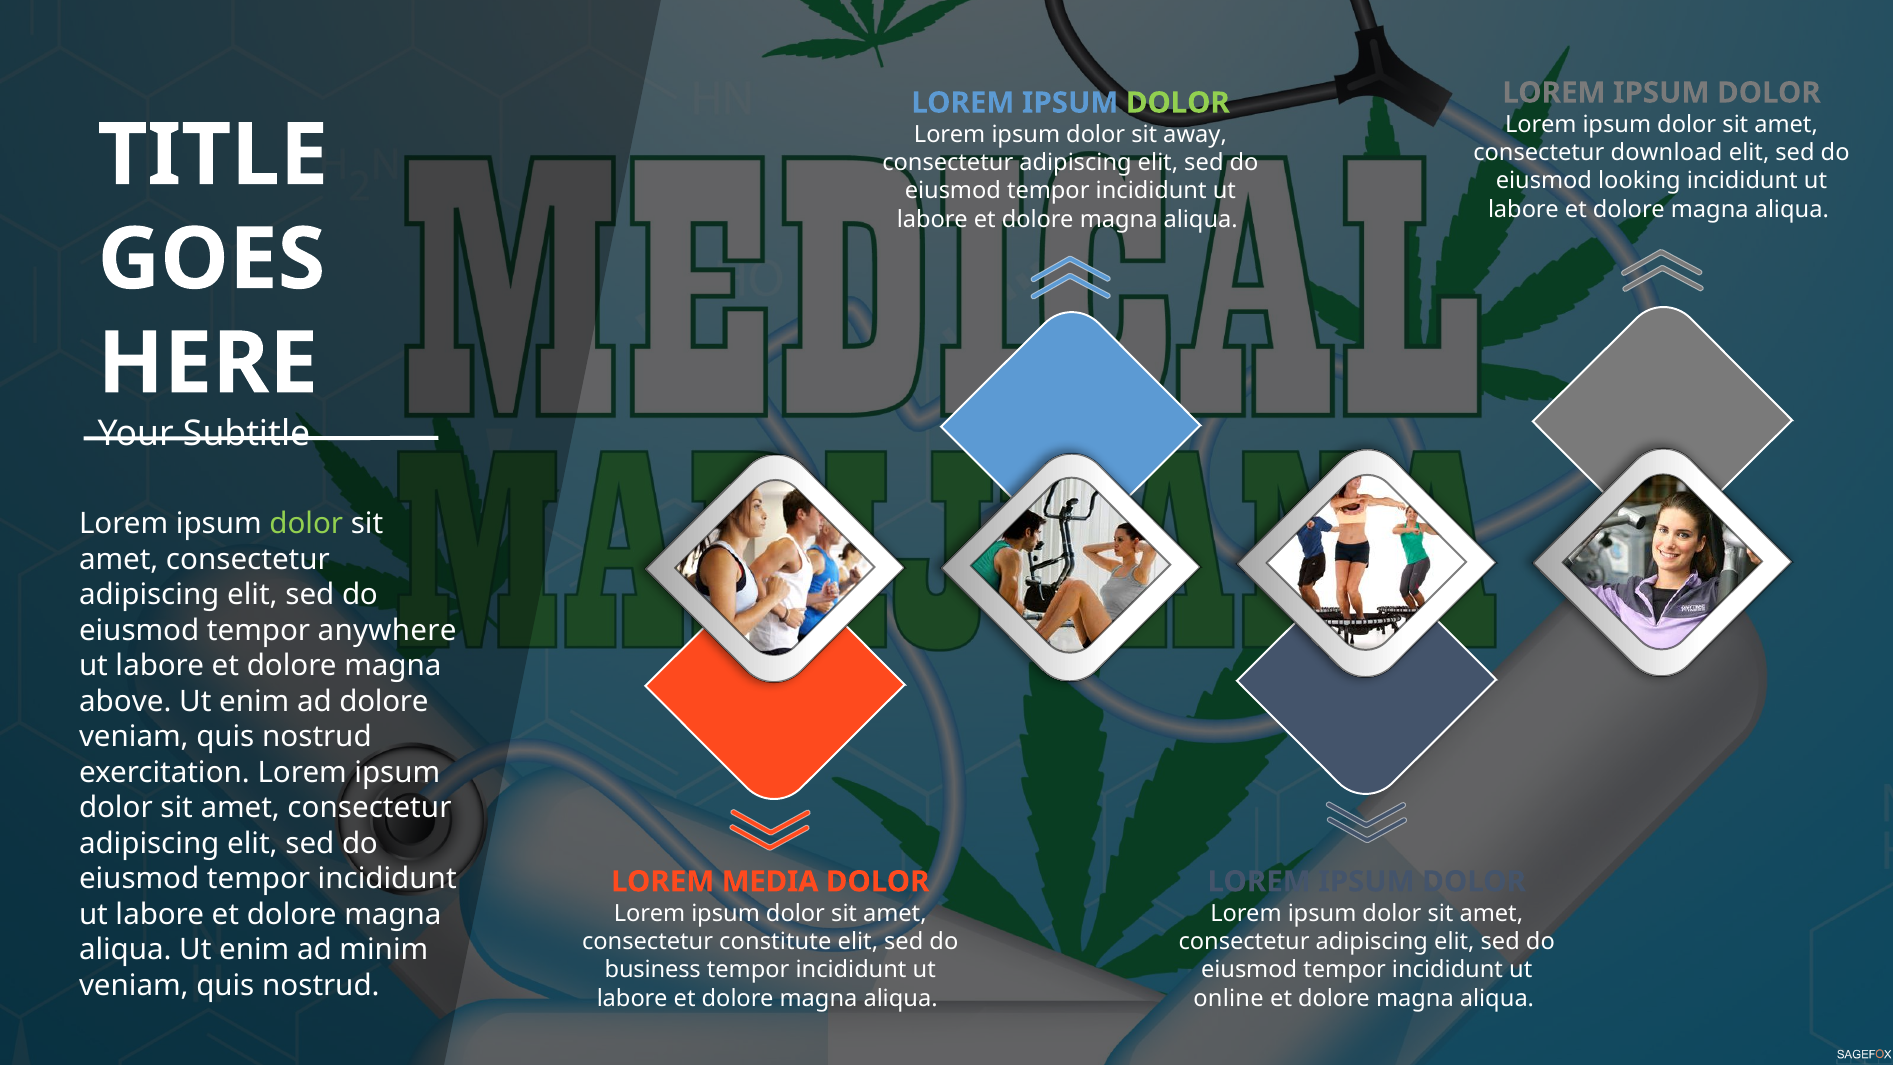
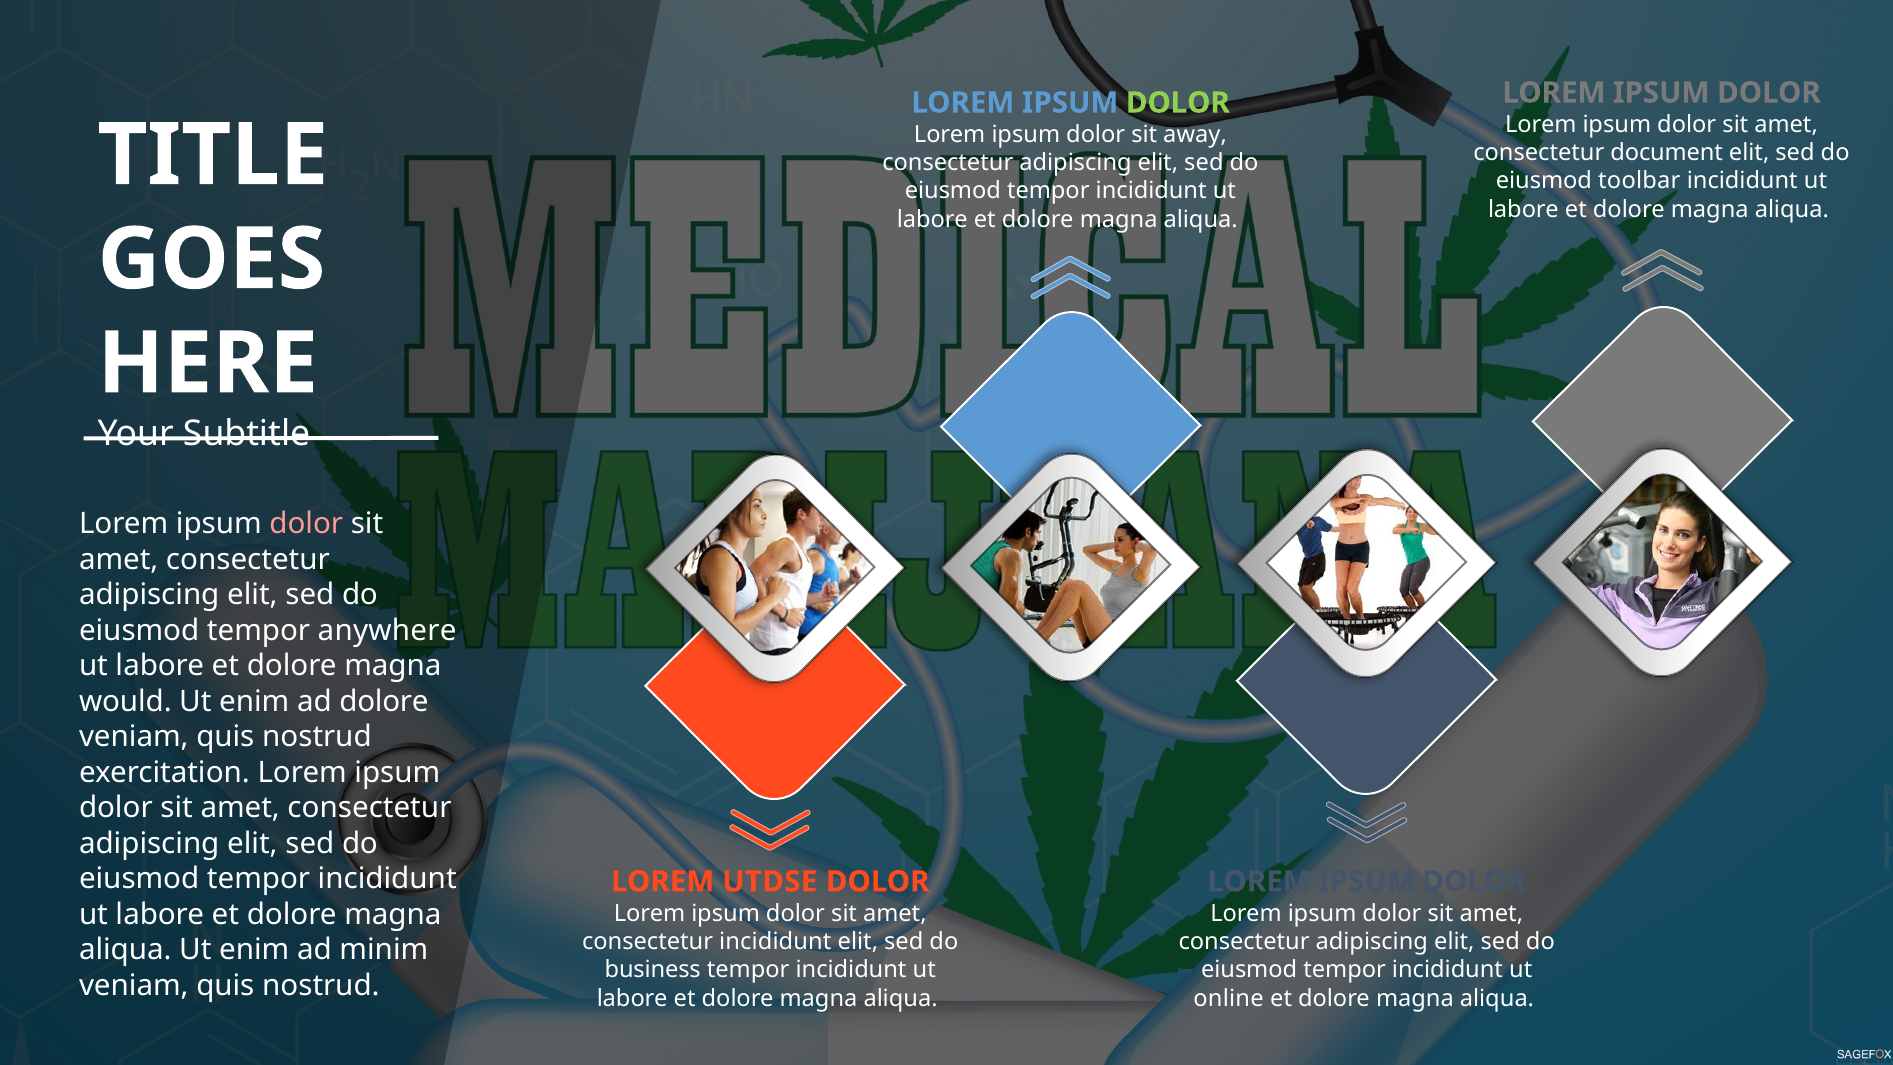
download: download -> document (1667, 153)
looking: looking -> toolbar (1639, 181)
dolor colour: light green -> pink (306, 524)
above: above -> would (125, 701)
MEDIA: MEDIA -> UTDSE (770, 882)
consectetur constitute: constitute -> incididunt (775, 941)
